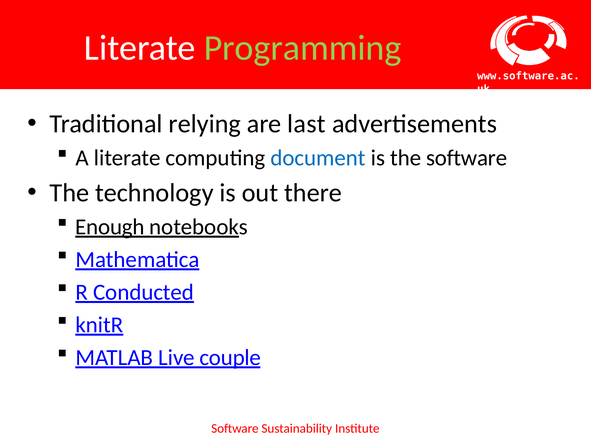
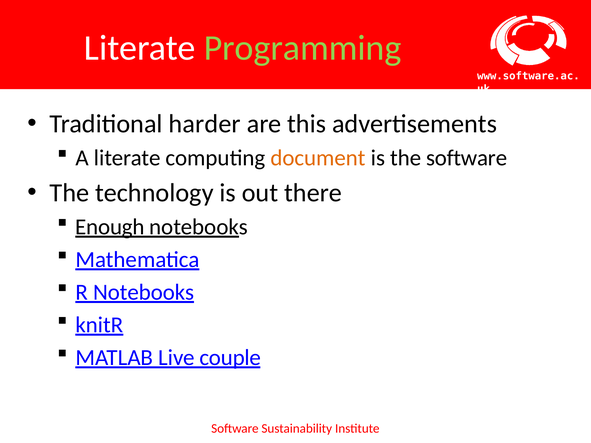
relying: relying -> harder (205, 124)
last: last -> this (307, 124)
document colour: blue -> orange (318, 158)
R Conducted: Conducted -> Notebooks (144, 292)
